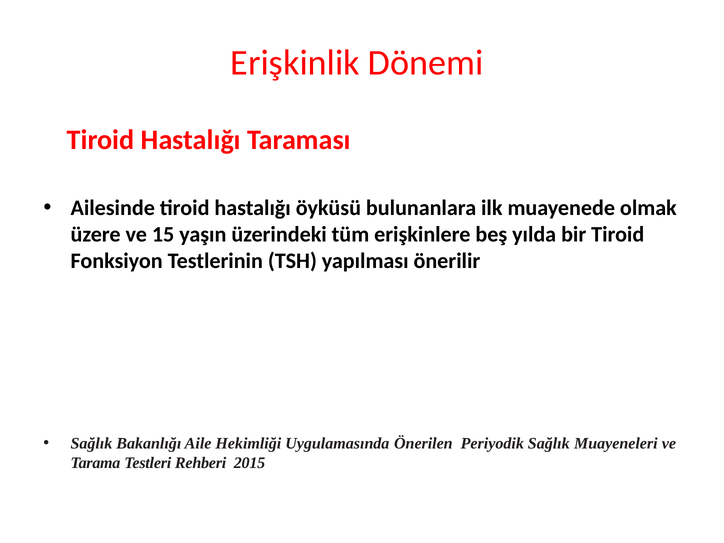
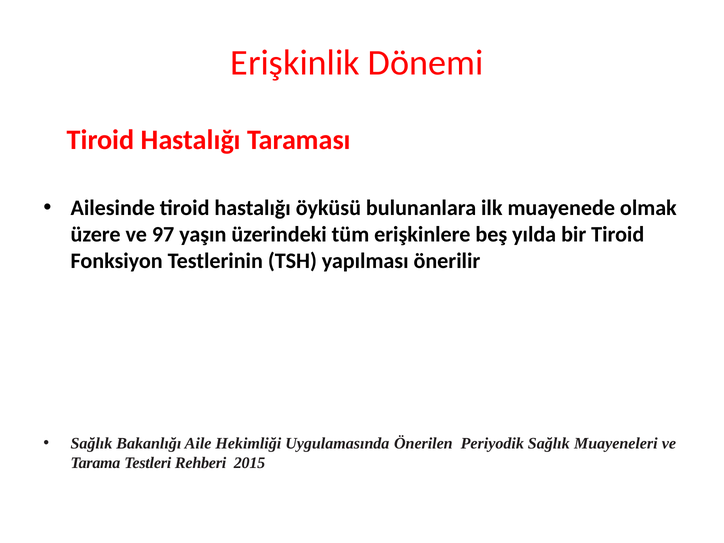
15: 15 -> 97 (163, 234)
